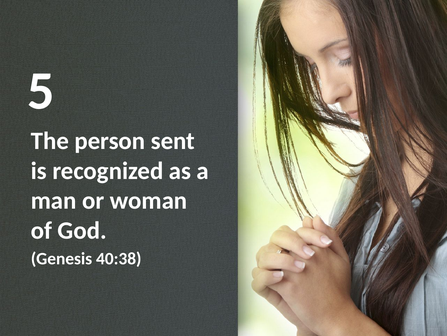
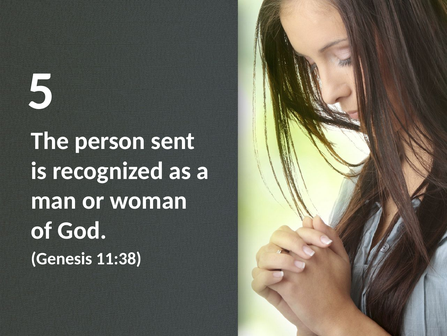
40:38: 40:38 -> 11:38 (119, 258)
